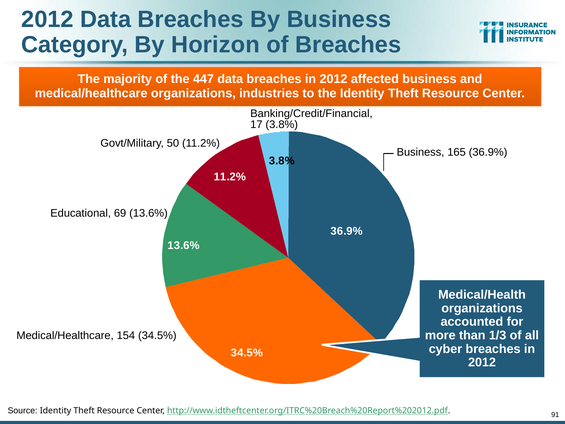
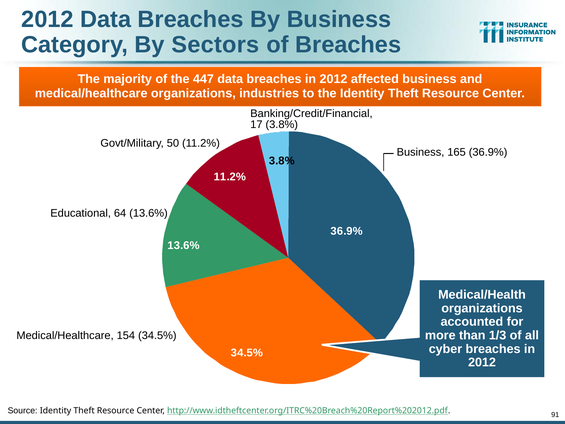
Horizon: Horizon -> Sectors (215, 45)
69: 69 -> 64 (120, 213)
